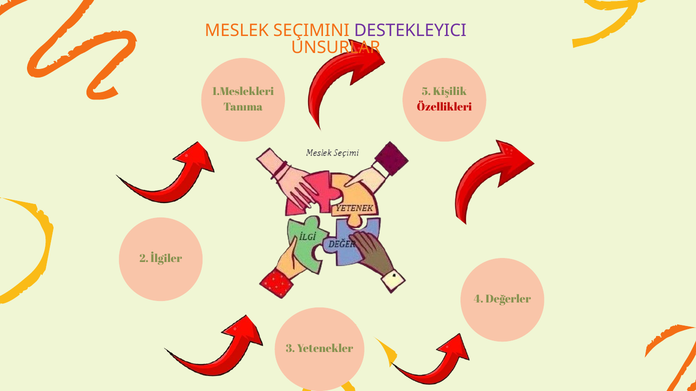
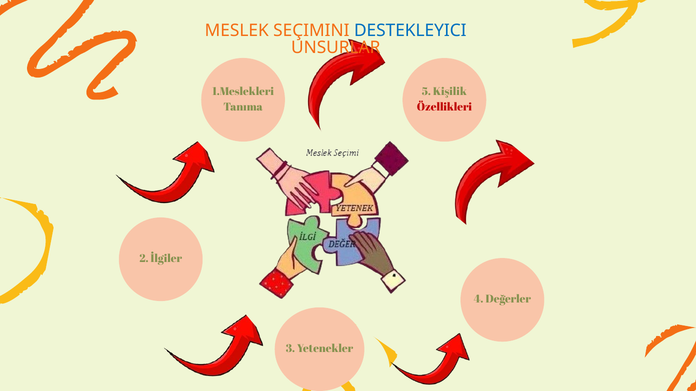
DESTEKLEYICI colour: purple -> blue (410, 30)
